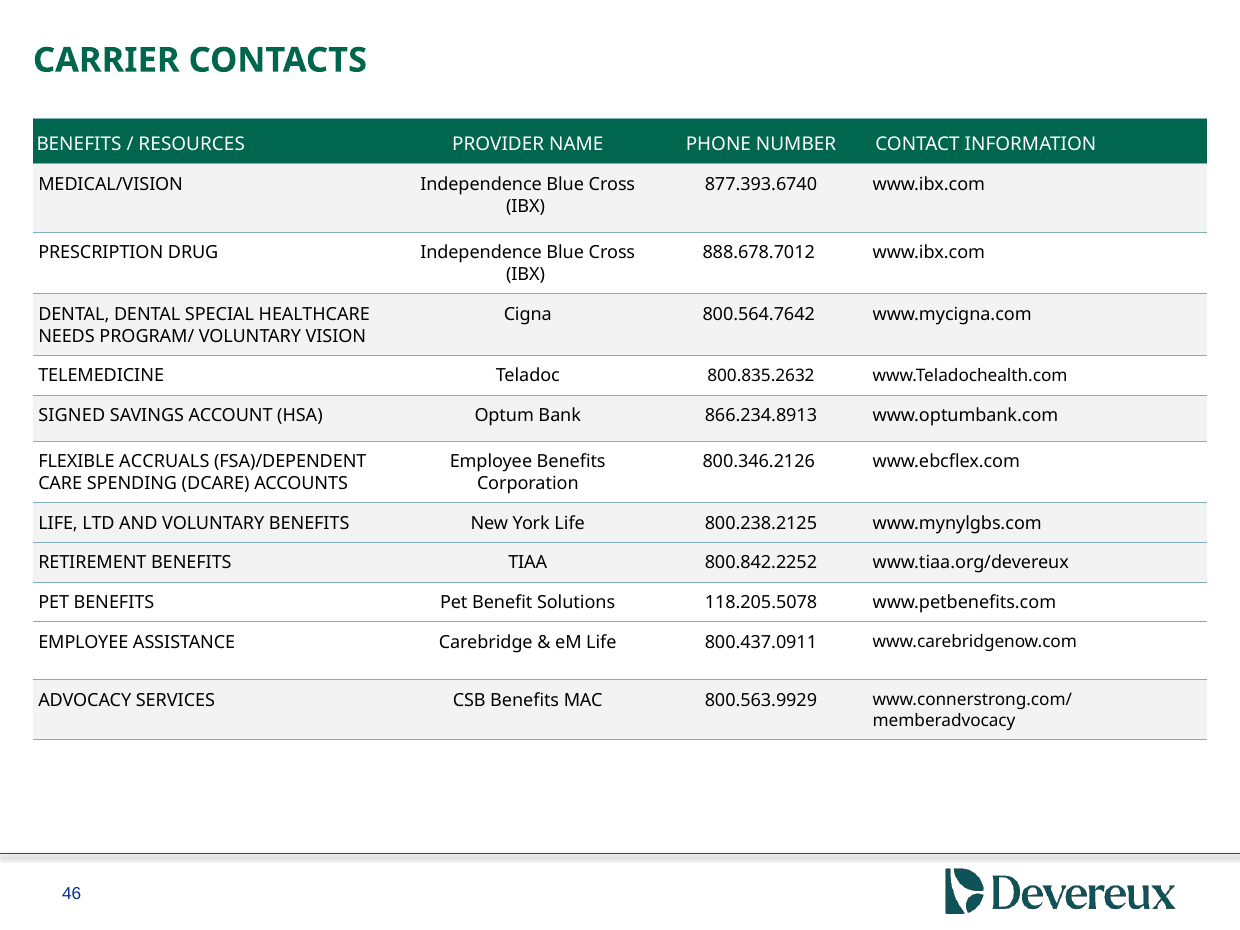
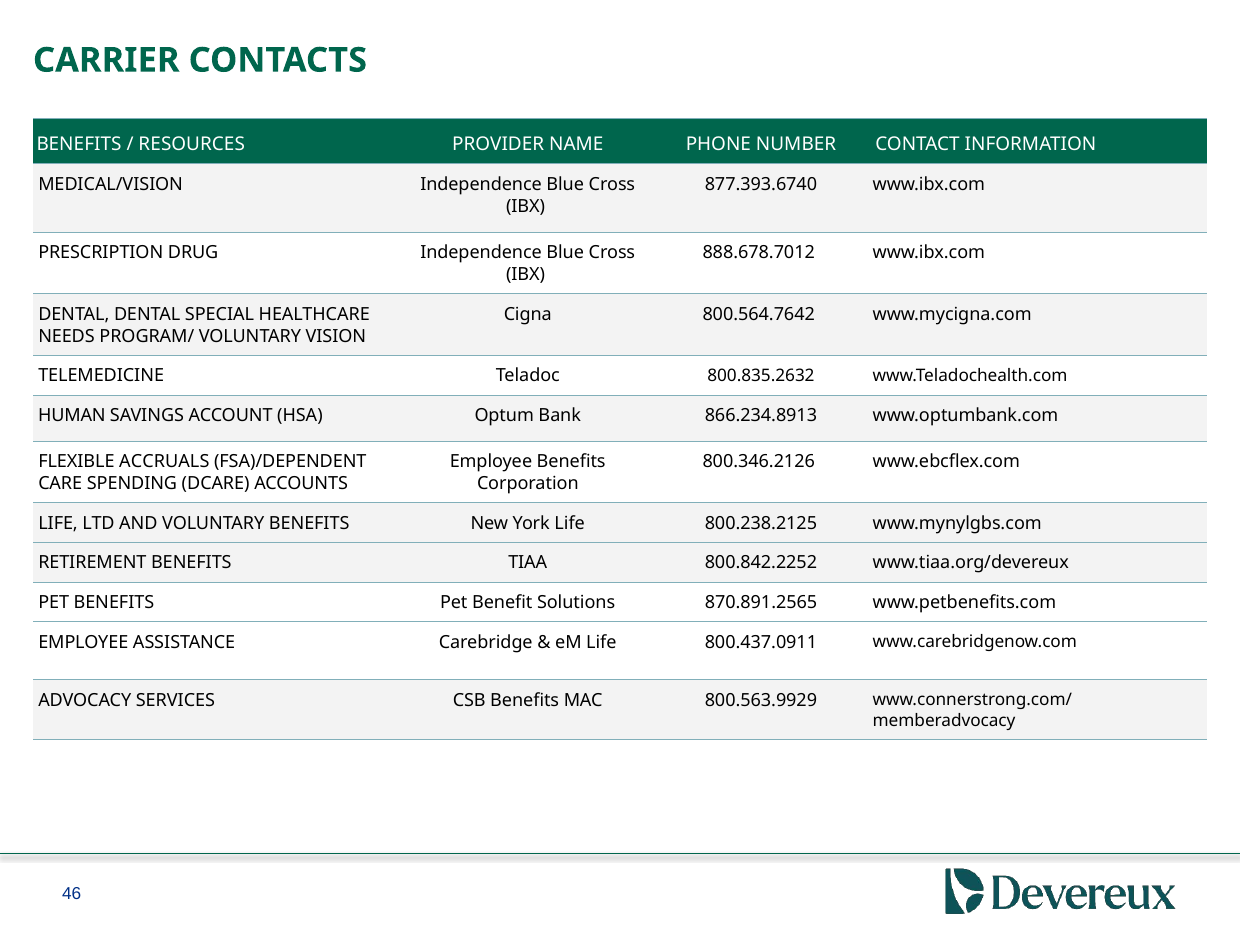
SIGNED: SIGNED -> HUMAN (72, 416)
118.205.5078: 118.205.5078 -> 870.891.2565 (761, 602)
